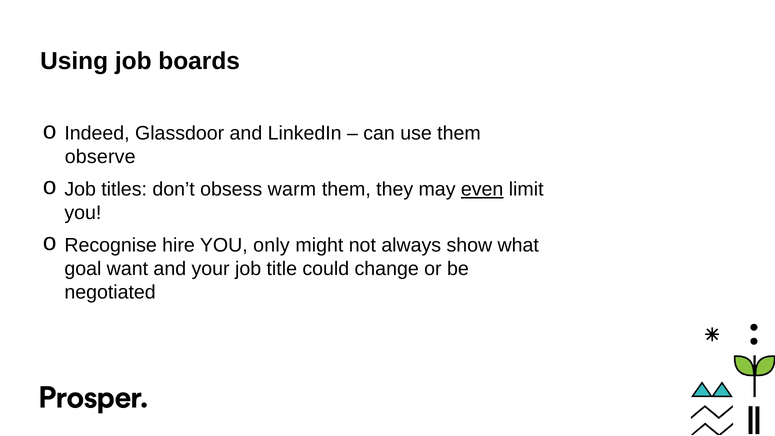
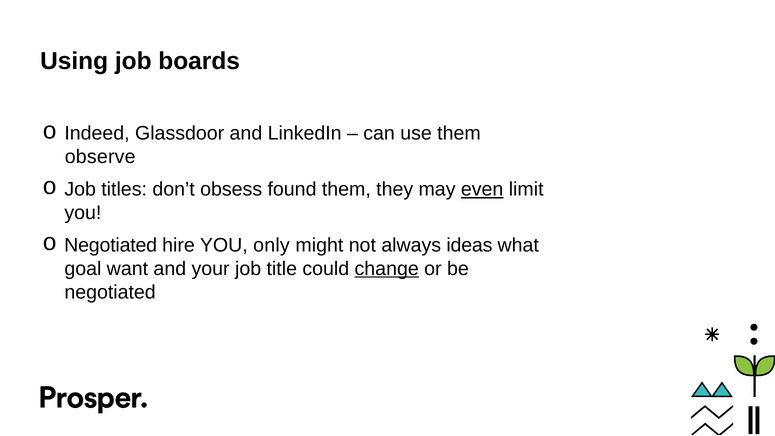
warm: warm -> found (292, 189)
Recognise: Recognise -> Negotiated (111, 245)
show: show -> ideas (469, 245)
change underline: none -> present (387, 269)
